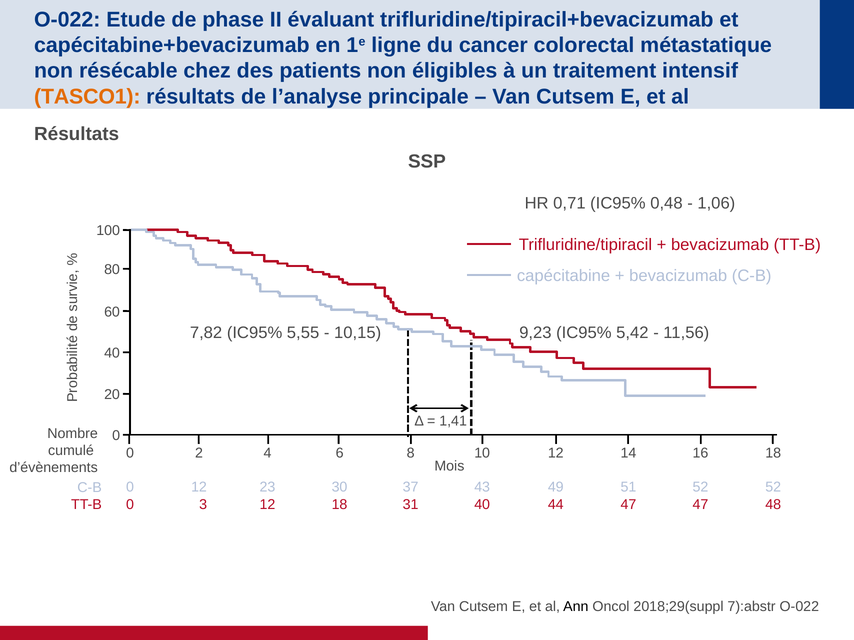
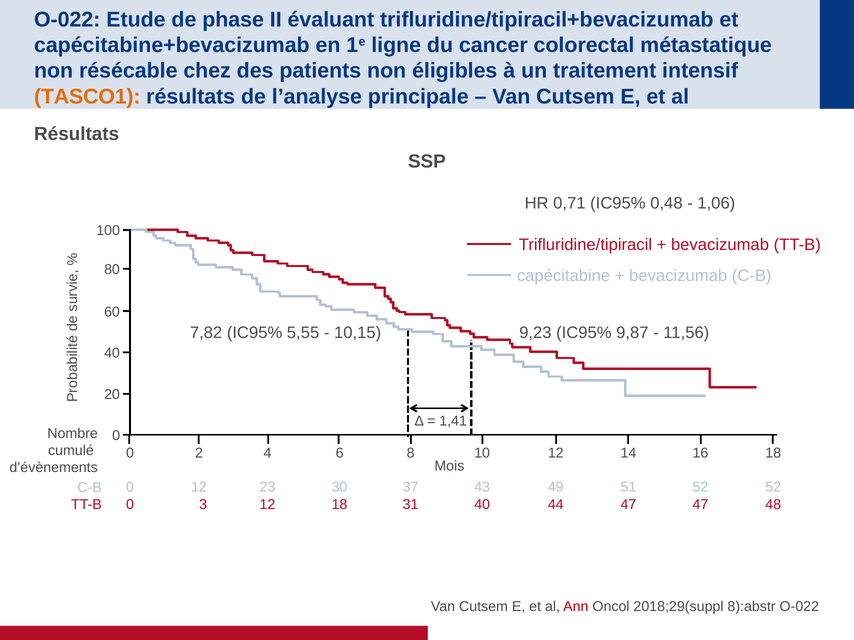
5,42: 5,42 -> 9,87 (632, 333)
Ann colour: black -> red (576, 607)
7):abstr: 7):abstr -> 8):abstr (752, 607)
